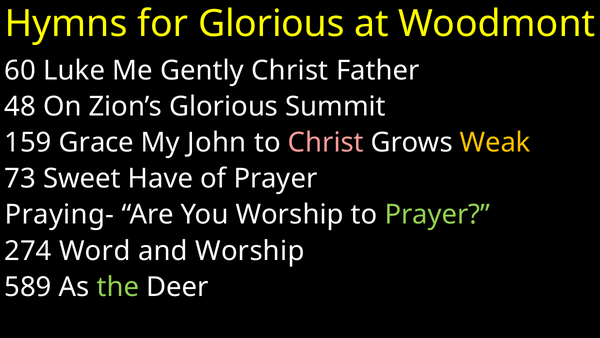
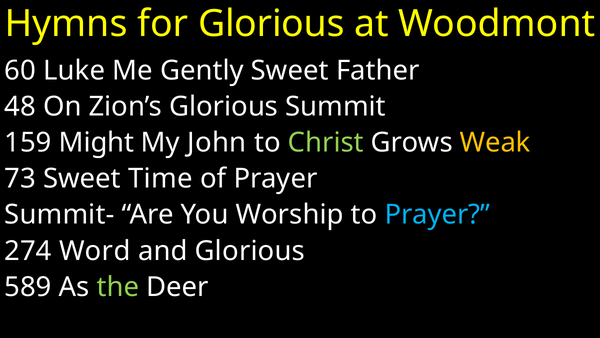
Gently Christ: Christ -> Sweet (290, 71)
Grace: Grace -> Might (96, 143)
Christ colour: pink -> light green (326, 143)
Have: Have -> Time (160, 179)
Praying-: Praying- -> Summit- (60, 215)
Prayer colour: light green -> light blue (437, 215)
and Worship: Worship -> Glorious (250, 251)
